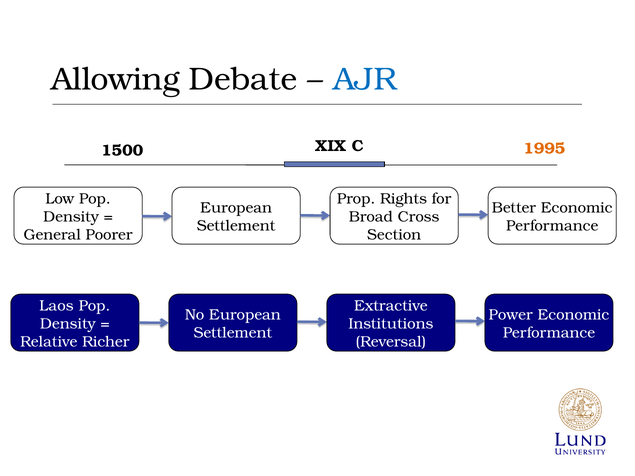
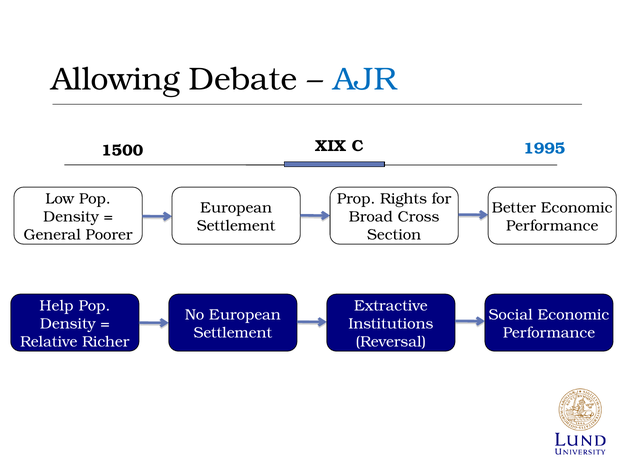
1995 colour: orange -> blue (544, 149)
Laos: Laos -> Help (56, 306)
Power: Power -> Social (511, 315)
